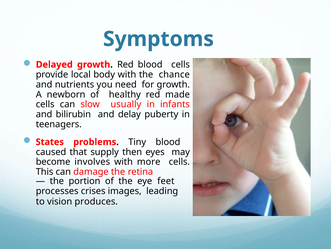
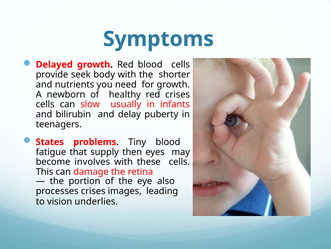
local: local -> seek (81, 74)
chance: chance -> shorter (174, 74)
red made: made -> crises (178, 94)
caused: caused -> fatigue (51, 152)
more: more -> these (149, 161)
feet: feet -> also (166, 181)
produces: produces -> underlies (96, 201)
